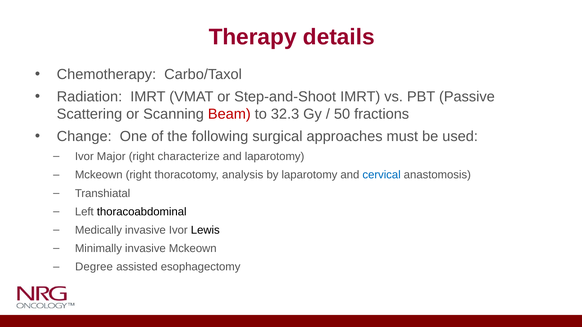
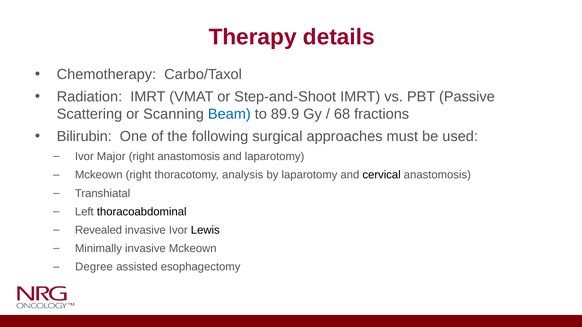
Beam colour: red -> blue (229, 114)
32.3: 32.3 -> 89.9 (285, 114)
50: 50 -> 68 (342, 114)
Change: Change -> Bilirubin (84, 137)
right characterize: characterize -> anastomosis (189, 157)
cervical colour: blue -> black (382, 175)
Medically: Medically -> Revealed (98, 230)
